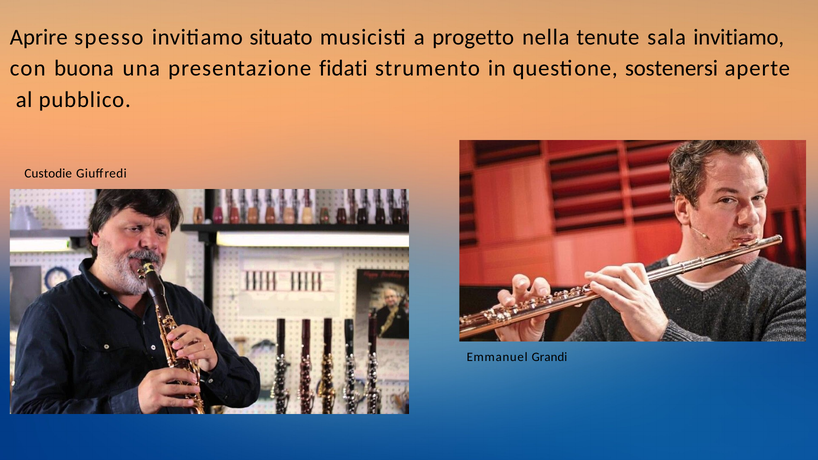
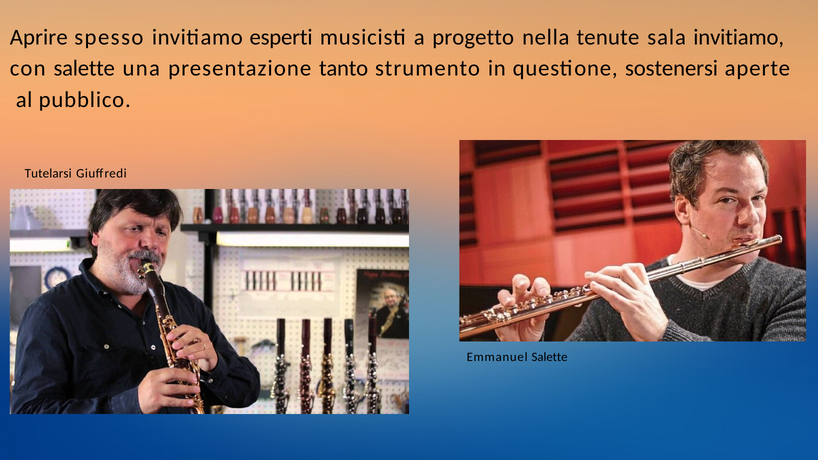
situato: situato -> esperti (281, 37)
con buona: buona -> salette (84, 69)
fidati: fidati -> tanto (344, 69)
Custodie: Custodie -> Tutelarsi (48, 174)
Emmanuel Grandi: Grandi -> Salette (550, 357)
